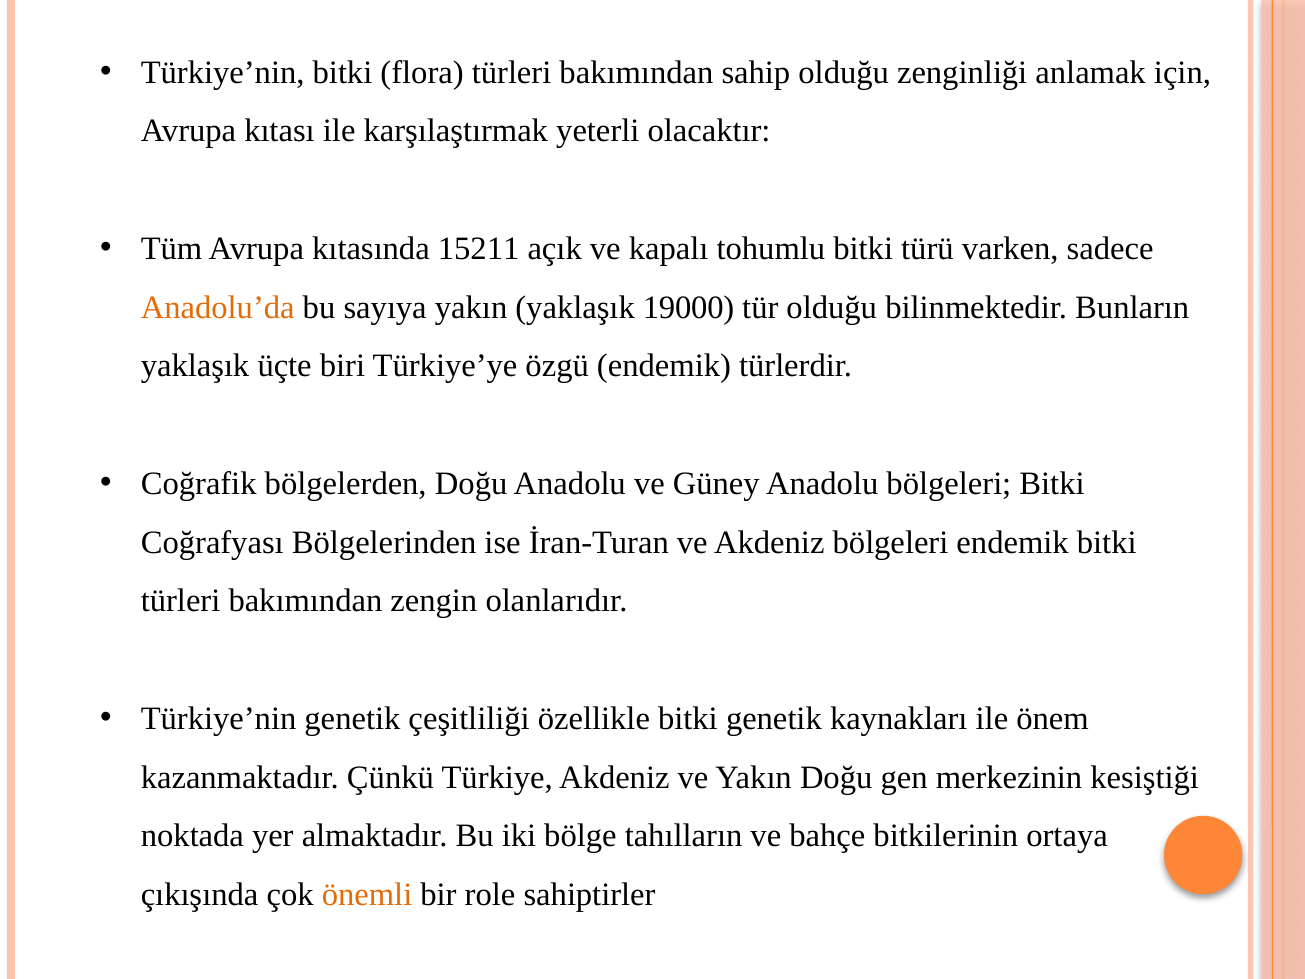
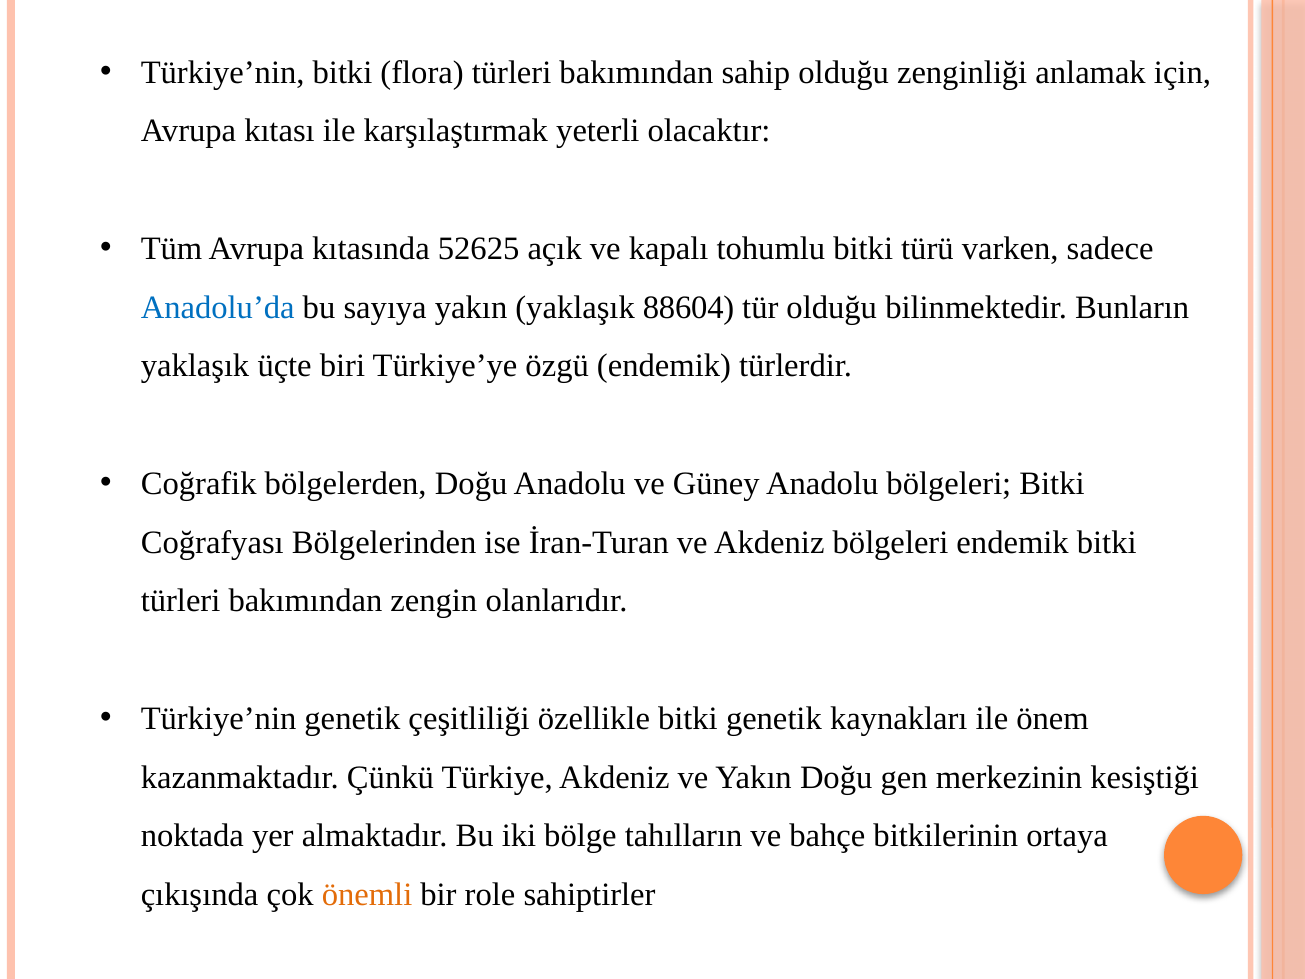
15211: 15211 -> 52625 (479, 249)
Anadolu’da colour: orange -> blue (218, 307)
19000: 19000 -> 88604 (689, 307)
